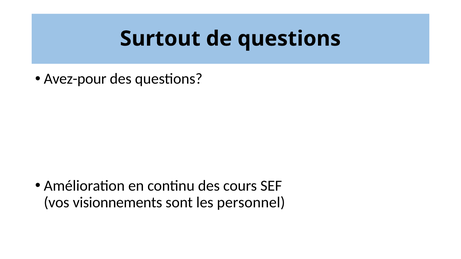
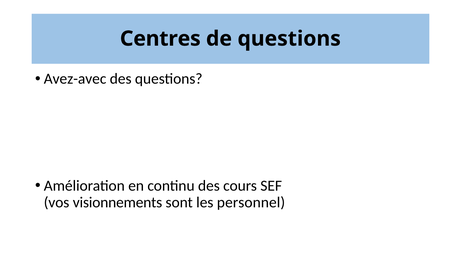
Surtout: Surtout -> Centres (160, 39)
Avez-pour: Avez-pour -> Avez-avec (75, 79)
